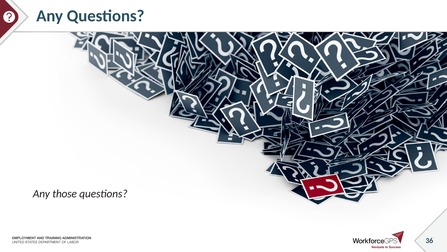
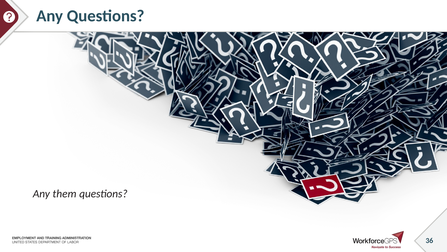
those: those -> them (65, 193)
